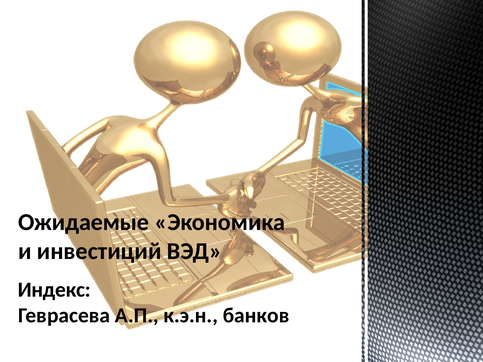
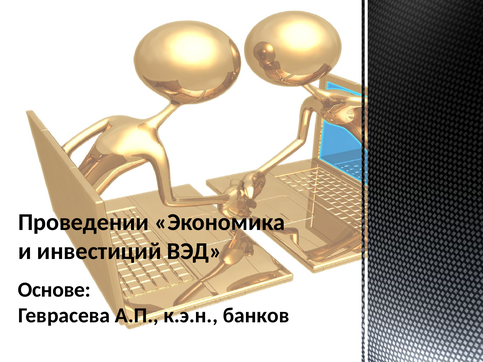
Ожидаемые: Ожидаемые -> Проведении (84, 222)
Индекс: Индекс -> Основе (54, 290)
